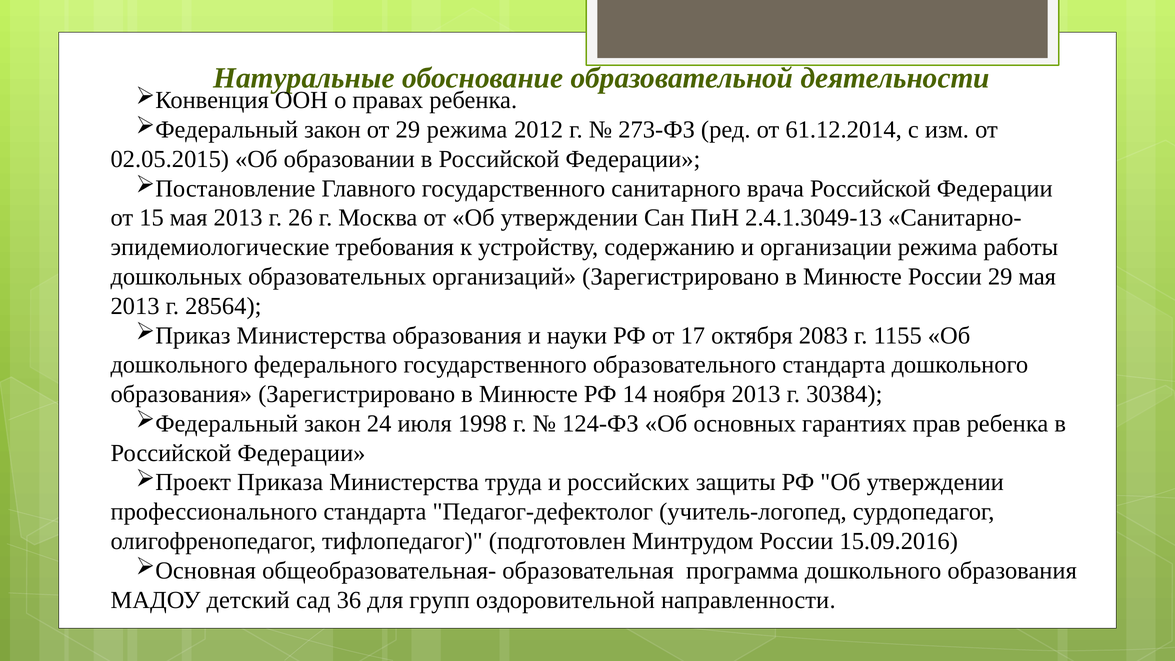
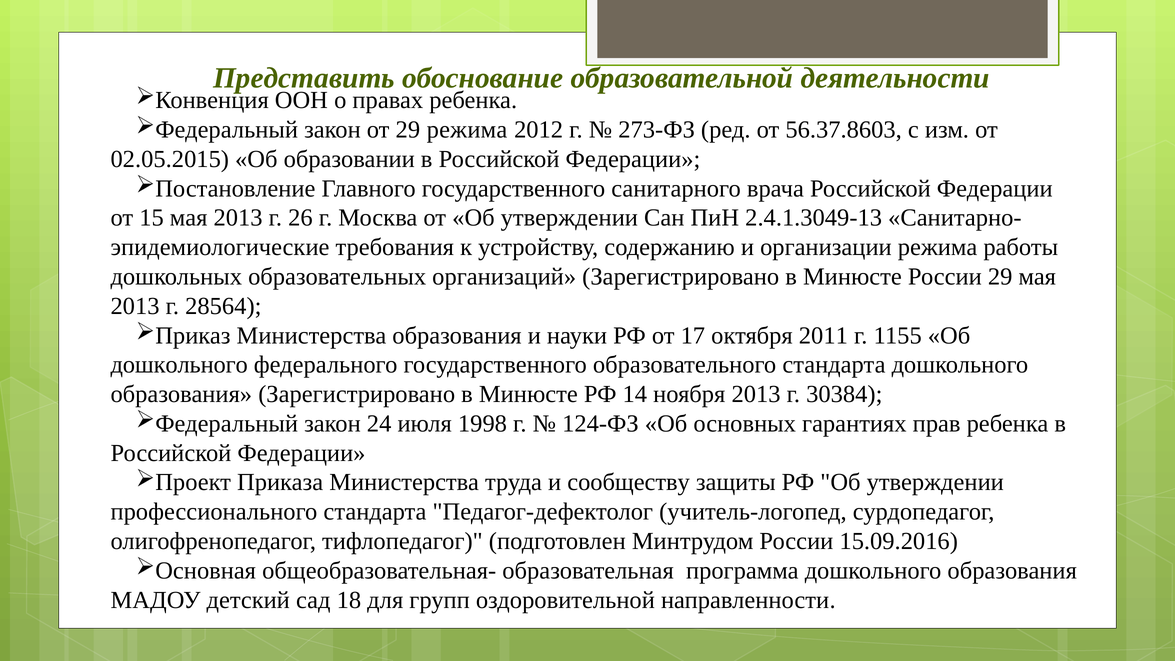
Натуральные: Натуральные -> Представить (304, 78)
61.12.2014: 61.12.2014 -> 56.37.8603 (844, 130)
2083: 2083 -> 2011 (823, 335)
российских: российских -> сообществу (629, 482)
36: 36 -> 18 (349, 600)
